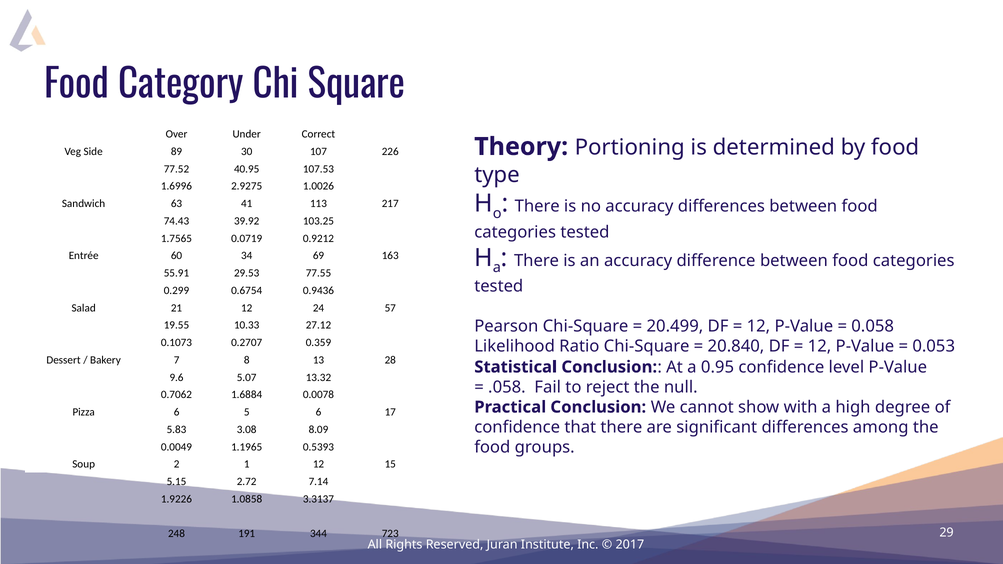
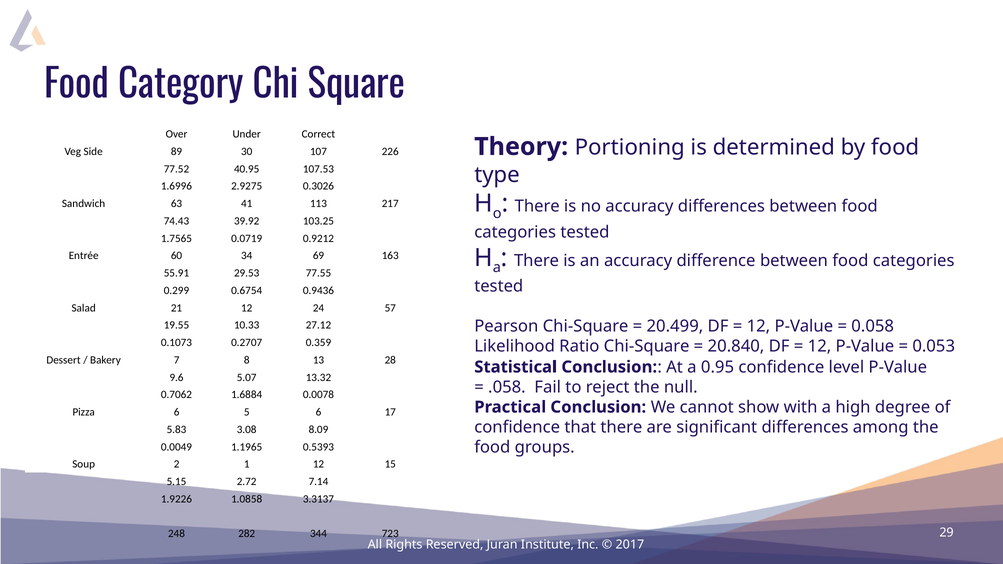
1.0026: 1.0026 -> 0.3026 (318, 186)
191: 191 -> 282 (247, 534)
